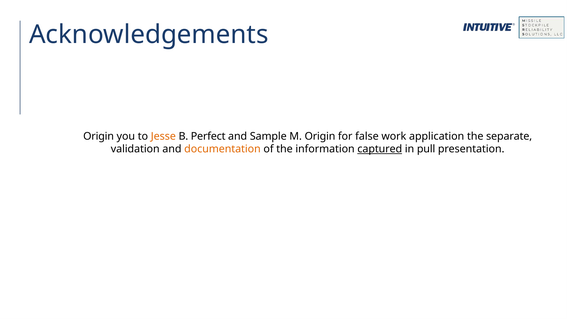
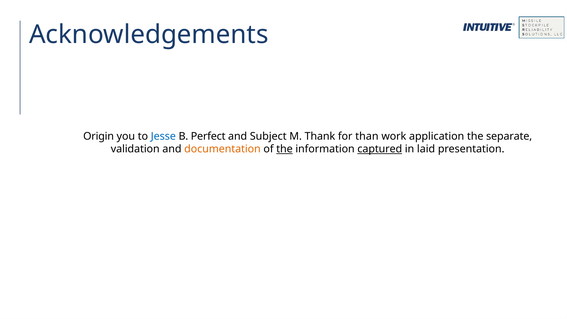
Jesse colour: orange -> blue (163, 136)
Sample: Sample -> Subject (268, 136)
M Origin: Origin -> Thank (320, 136)
false: false -> than (367, 136)
the underline: none -> present (285, 149)
pull: pull -> laid (426, 149)
